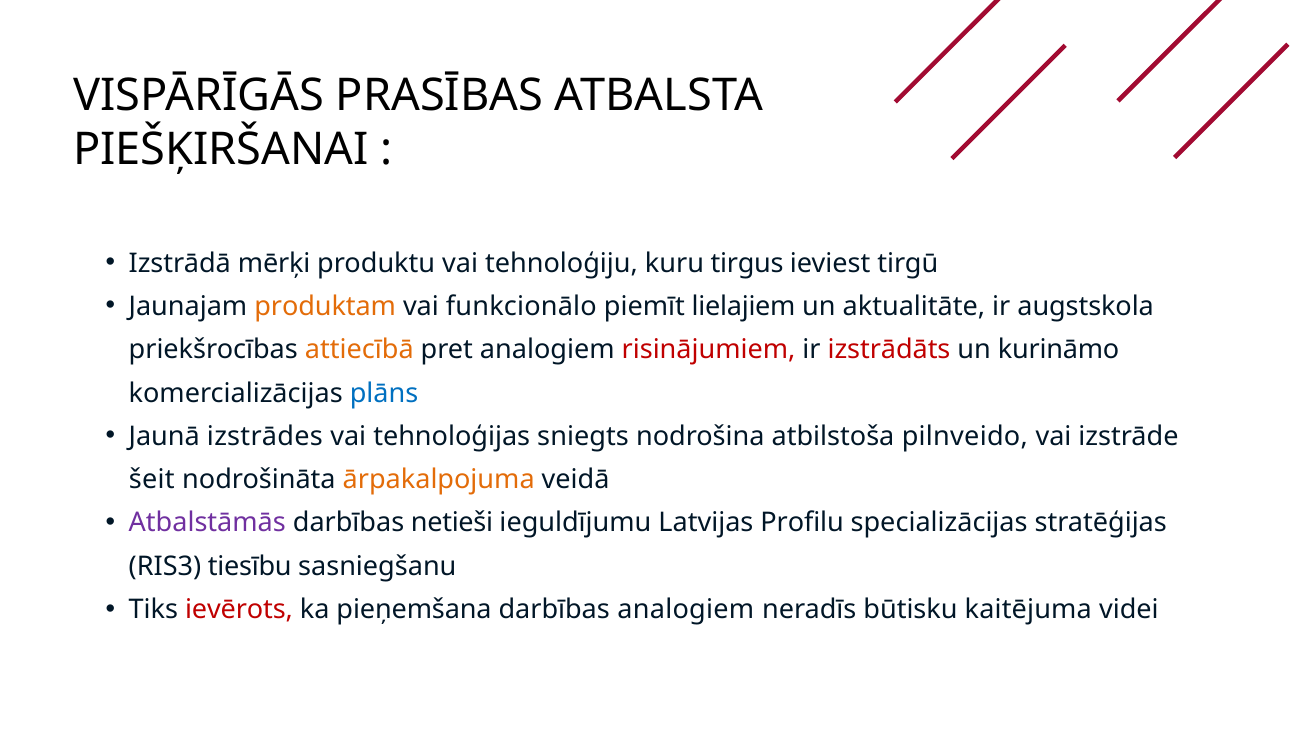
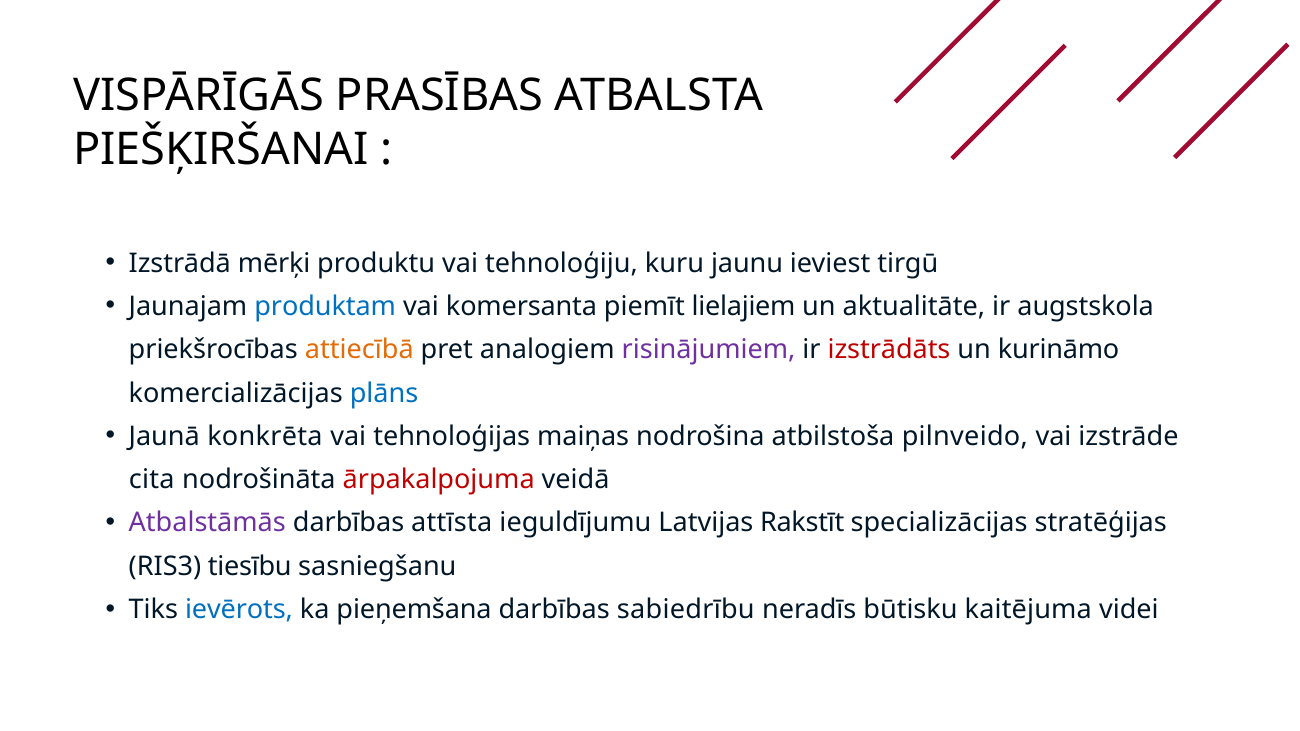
tirgus: tirgus -> jaunu (747, 263)
produktam colour: orange -> blue (325, 307)
funkcionālo: funkcionālo -> komersanta (521, 307)
risinājumiem colour: red -> purple (709, 350)
izstrādes: izstrādes -> konkrēta (265, 437)
sniegts: sniegts -> maiņas (583, 437)
šeit: šeit -> cita (152, 480)
ārpakalpojuma colour: orange -> red (439, 480)
netieši: netieši -> attīsta (452, 523)
Profilu: Profilu -> Rakstīt (802, 523)
ievērots colour: red -> blue (239, 610)
darbības analogiem: analogiem -> sabiedrību (686, 610)
